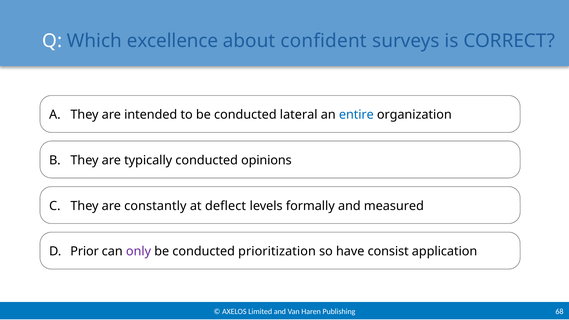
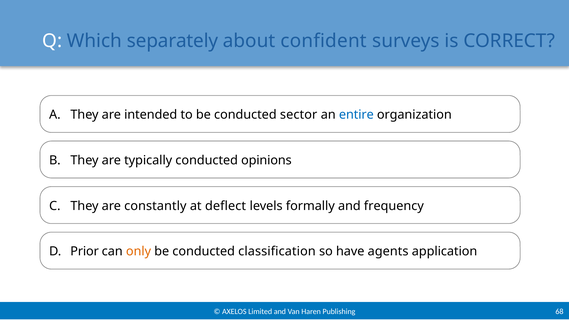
excellence: excellence -> separately (173, 41)
lateral: lateral -> sector (299, 115)
measured: measured -> frequency (394, 206)
only colour: purple -> orange (139, 252)
prioritization: prioritization -> classification (277, 252)
consist: consist -> agents (388, 252)
